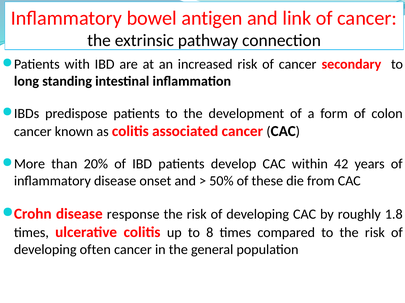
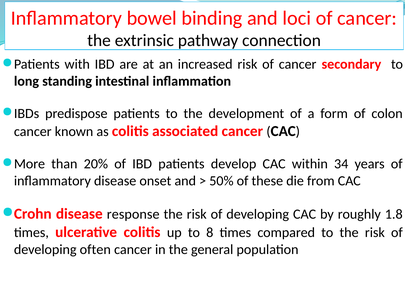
antigen: antigen -> binding (212, 18)
link: link -> loci (297, 18)
42: 42 -> 34 (341, 164)
